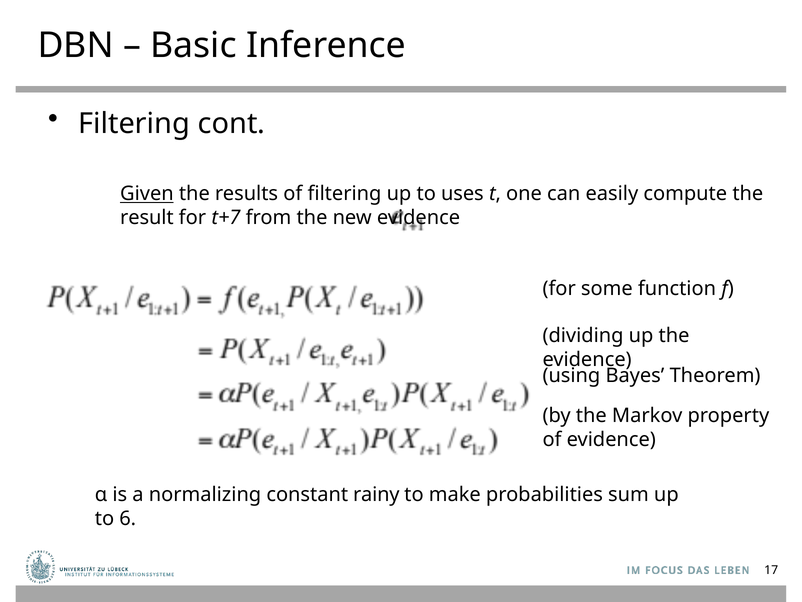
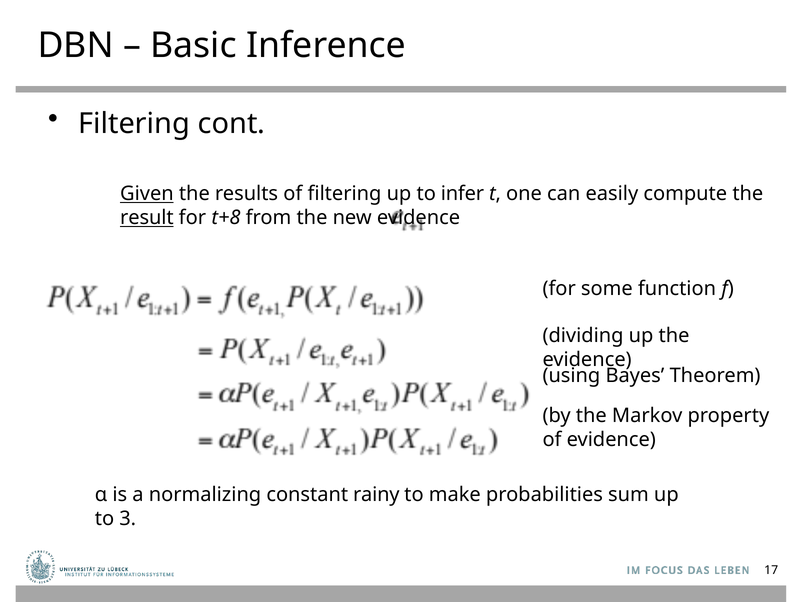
uses: uses -> infer (462, 194)
result underline: none -> present (147, 218)
t+7: t+7 -> t+8 (226, 218)
6: 6 -> 3 (128, 518)
